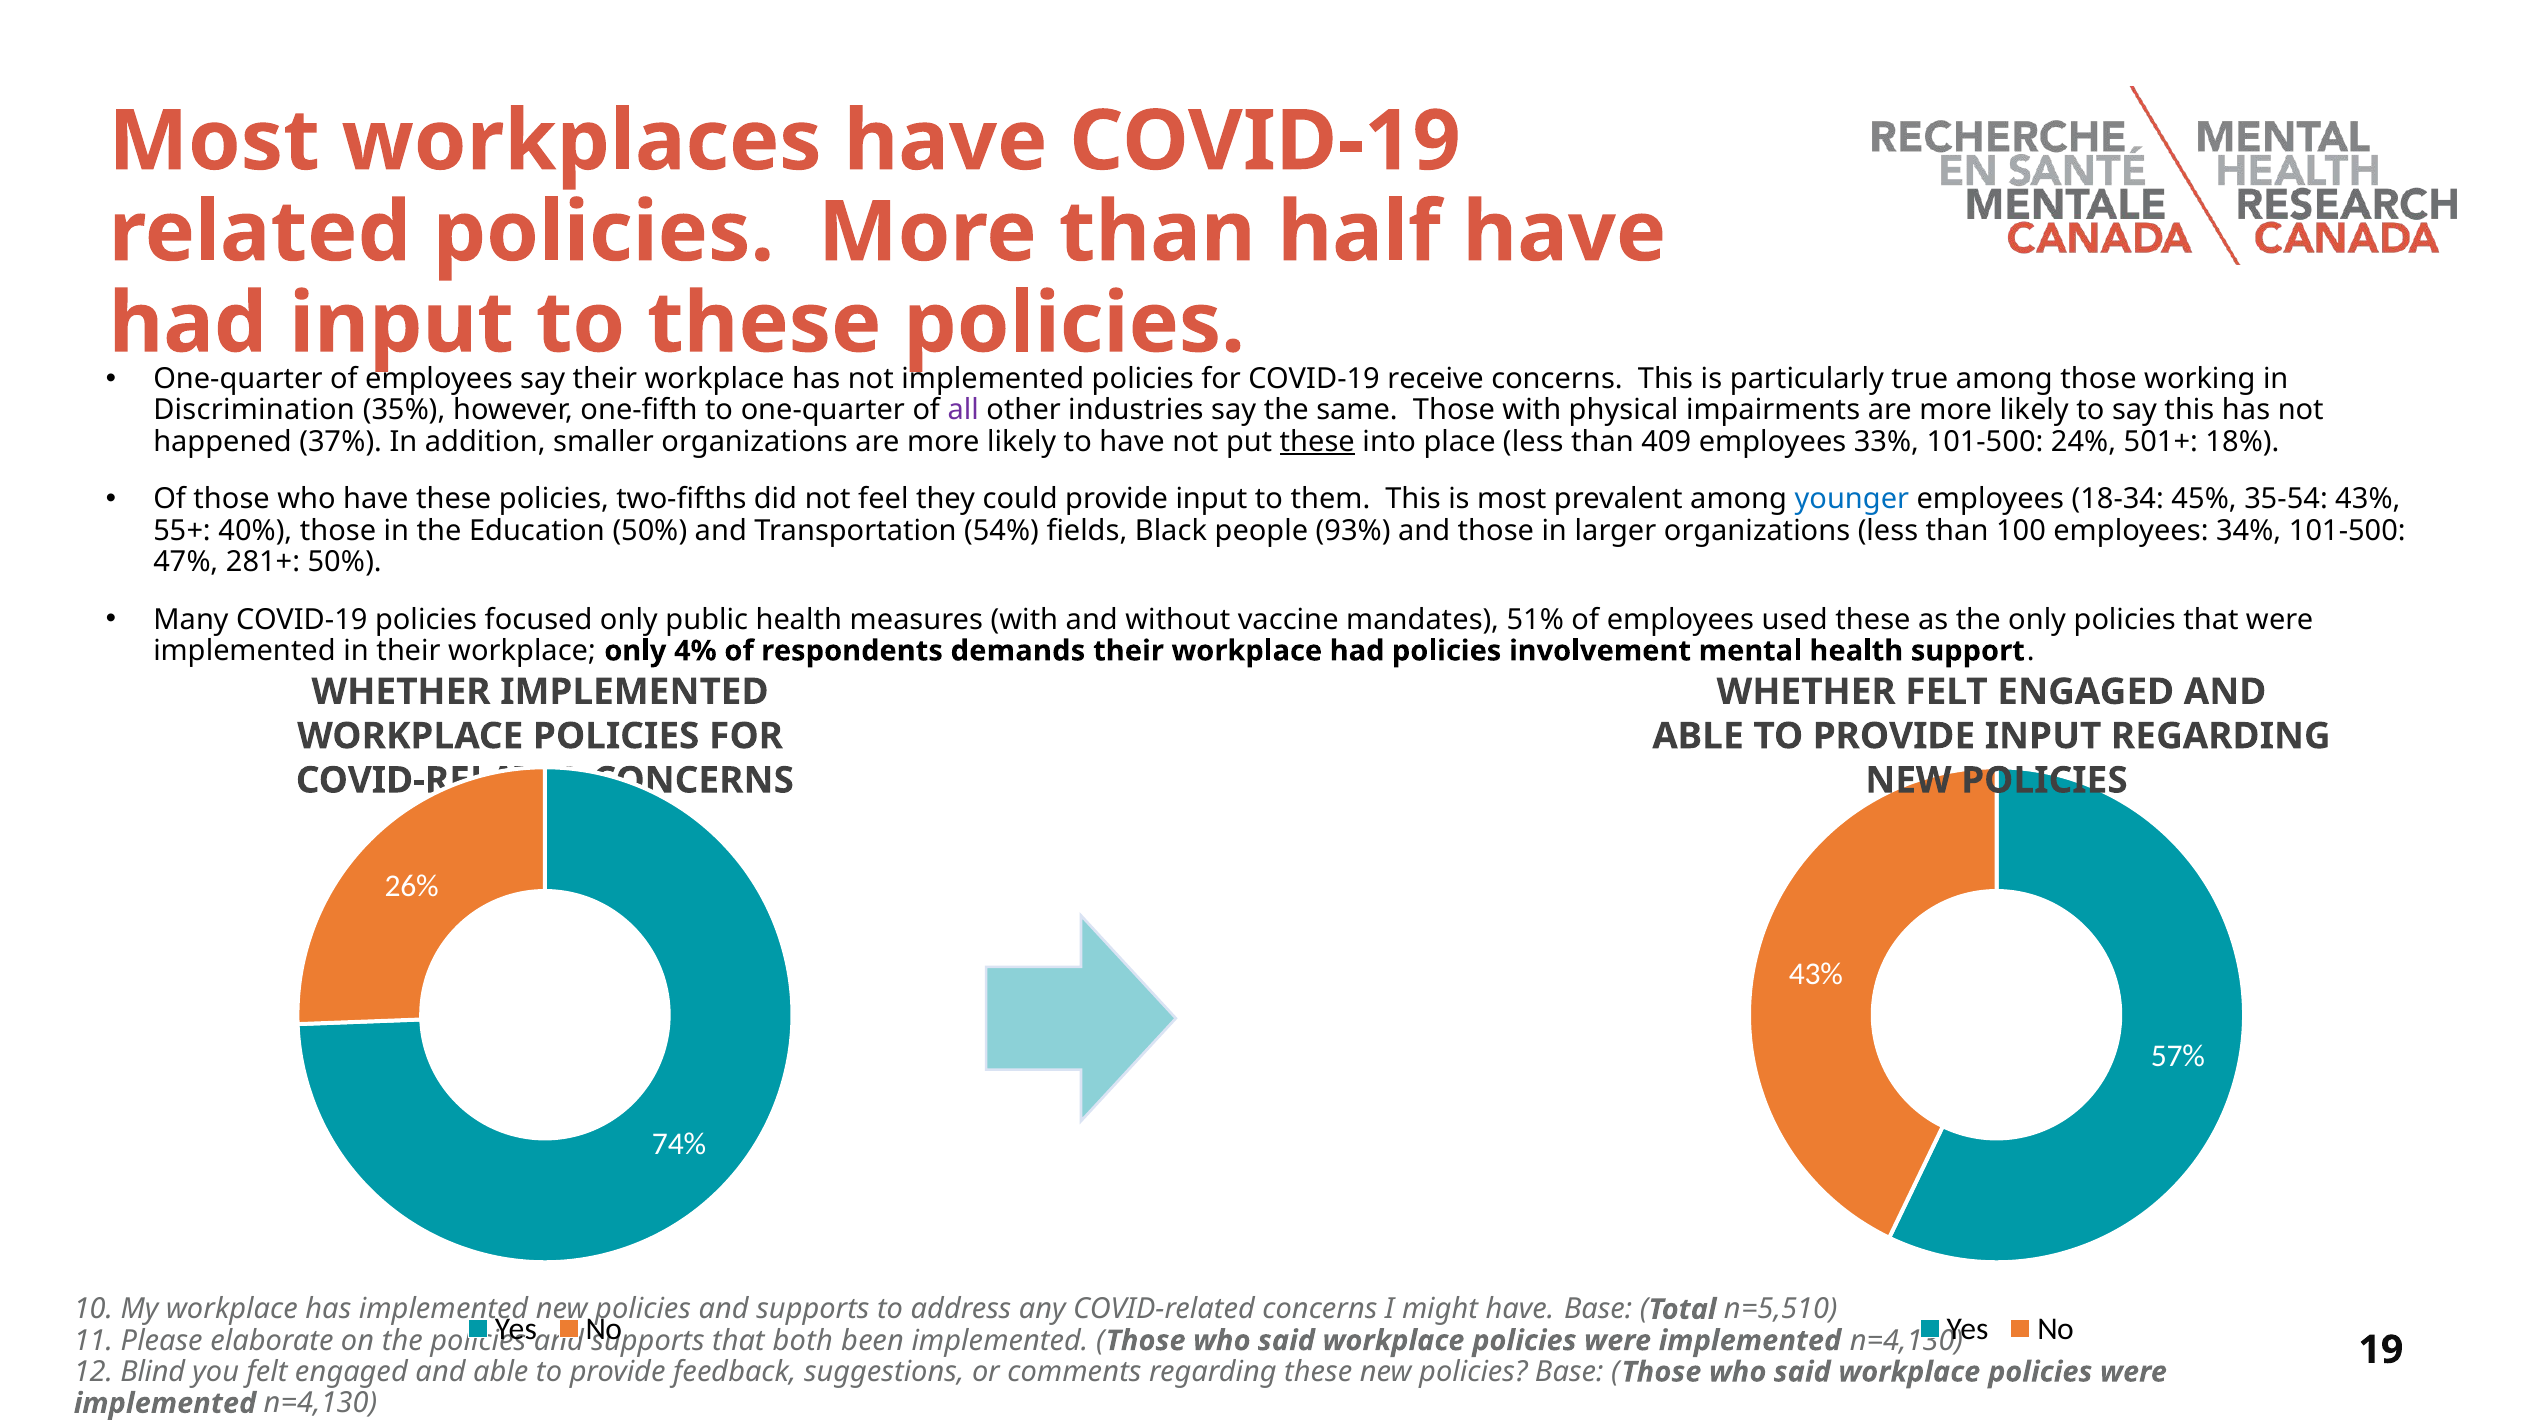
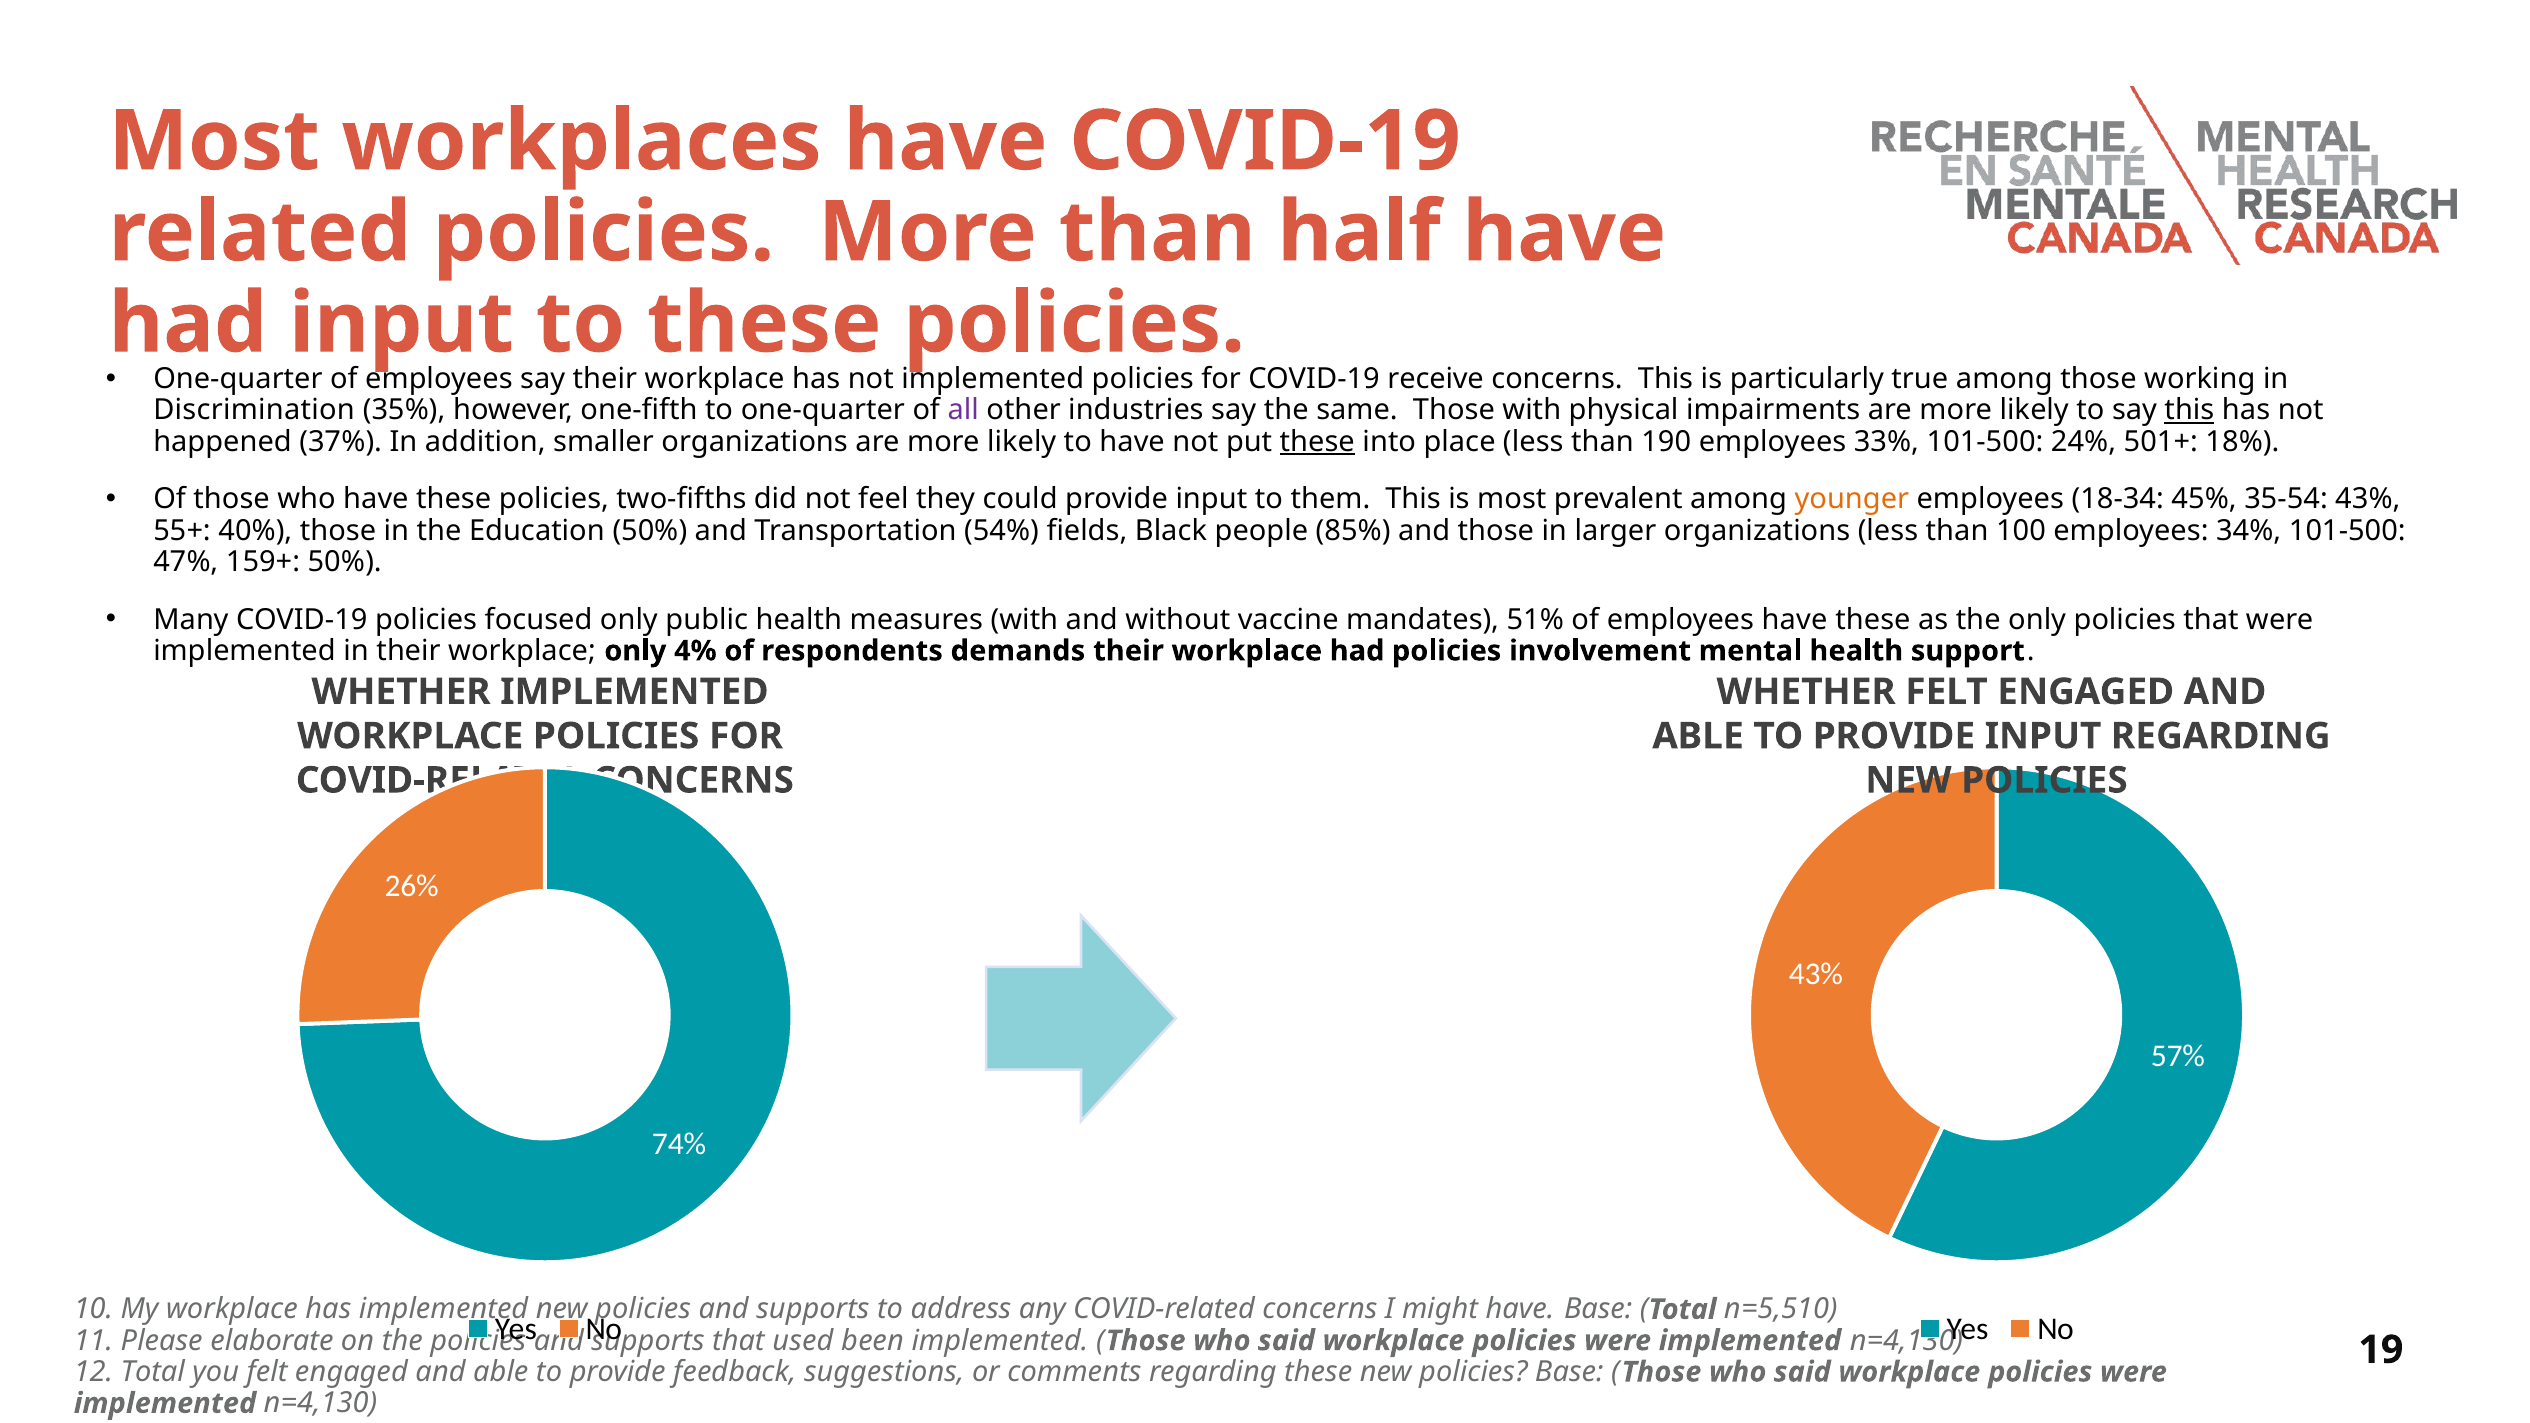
this underline: none -> present (2189, 410)
409: 409 -> 190 (1666, 442)
younger colour: blue -> orange (1852, 499)
93%: 93% -> 85% (1353, 531)
281+: 281+ -> 159+ (263, 562)
employees used: used -> have (1795, 620)
both: both -> used (803, 1341)
12 Blind: Blind -> Total (153, 1372)
